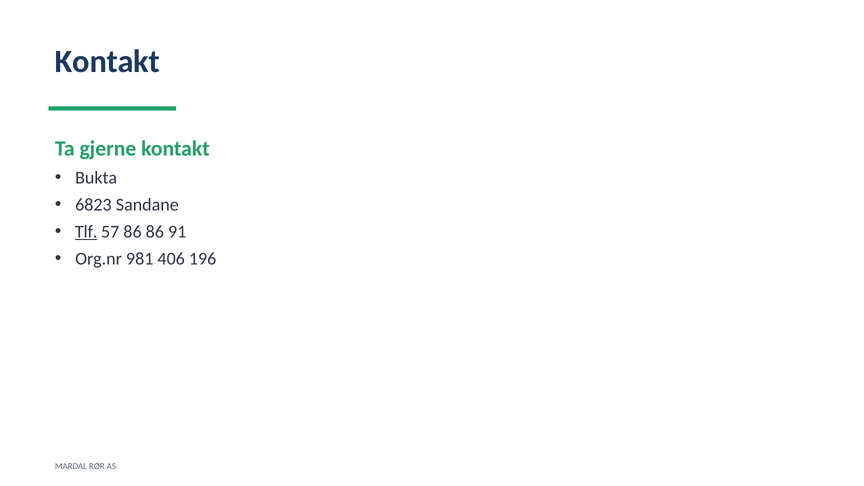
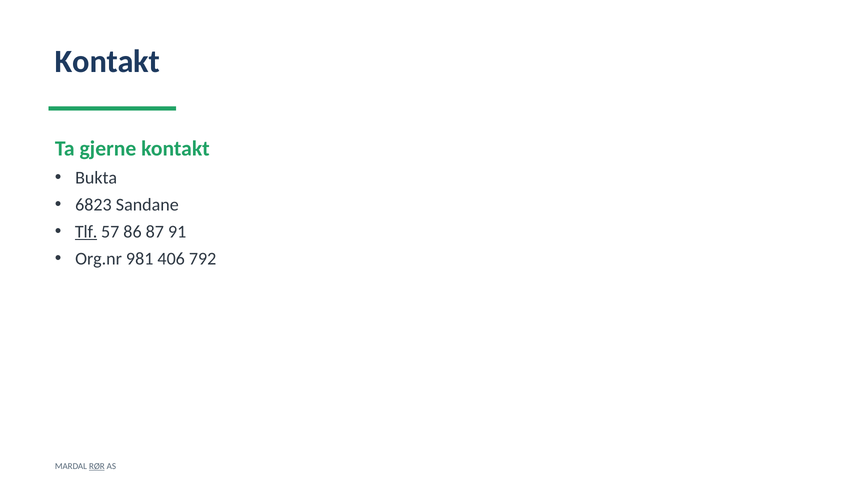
86 86: 86 -> 87 (155, 232)
196: 196 -> 792 (203, 259)
RØR underline: none -> present (97, 466)
